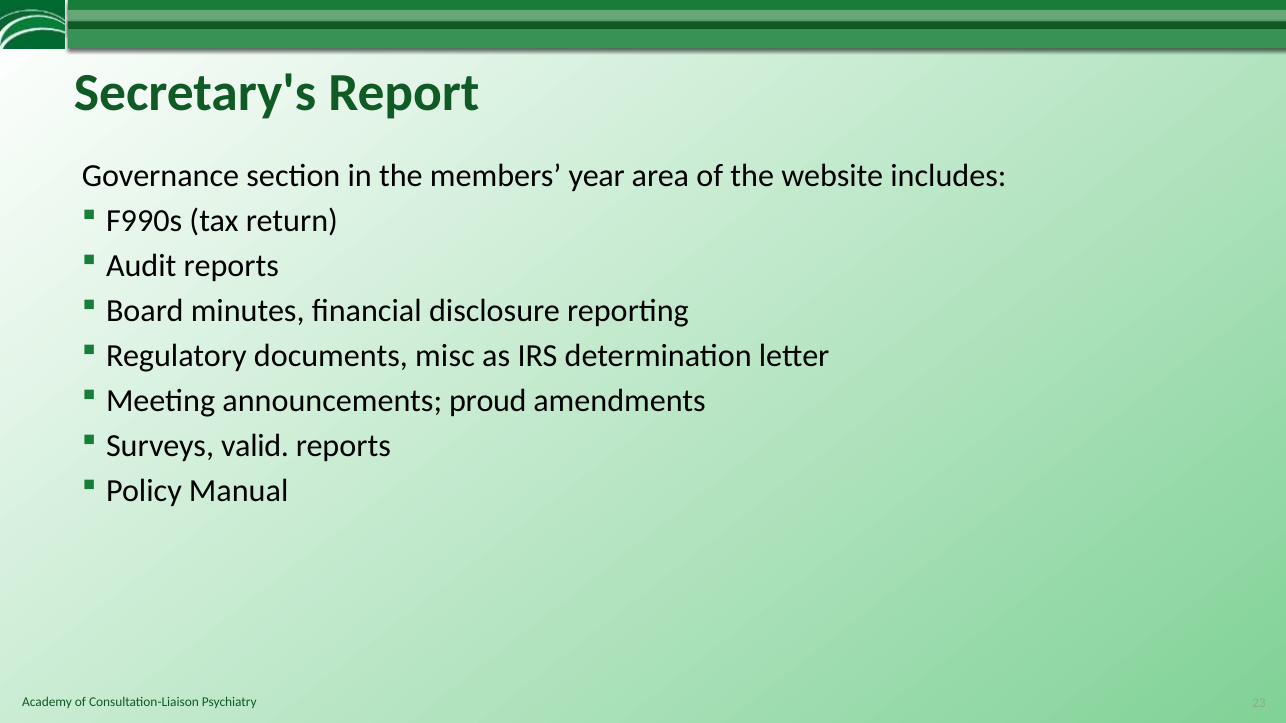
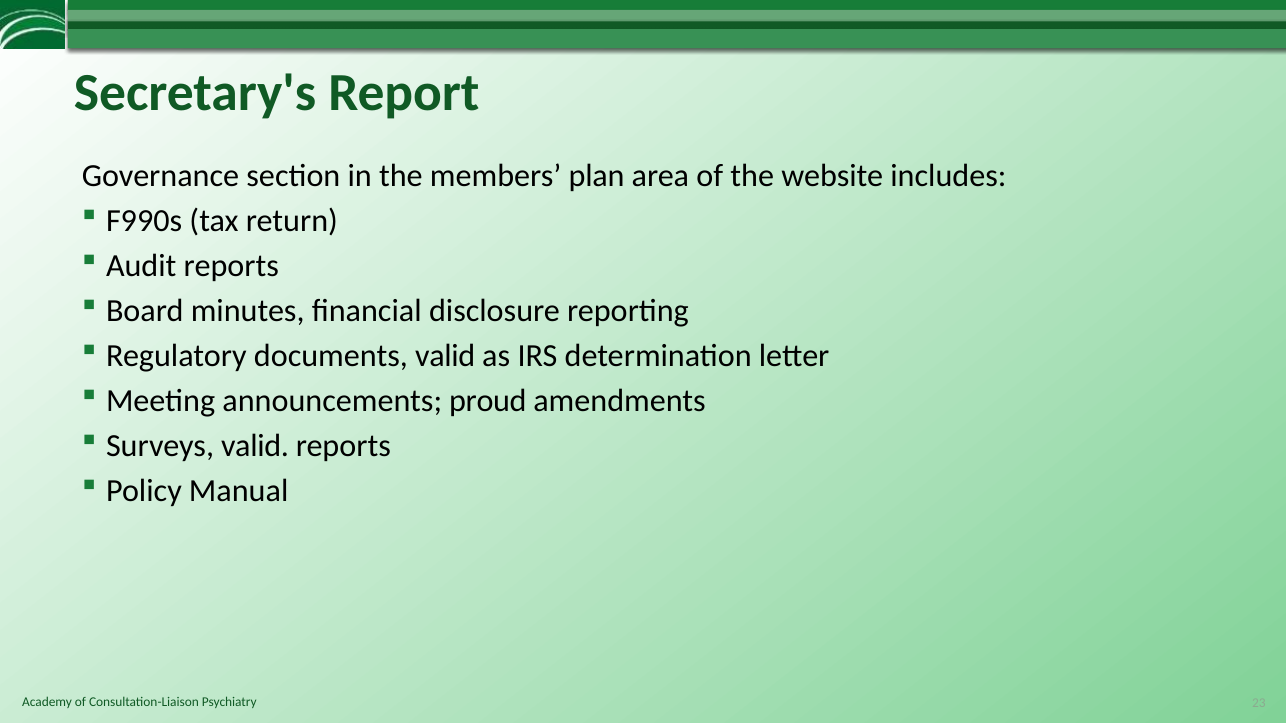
year: year -> plan (597, 176)
documents misc: misc -> valid (445, 356)
